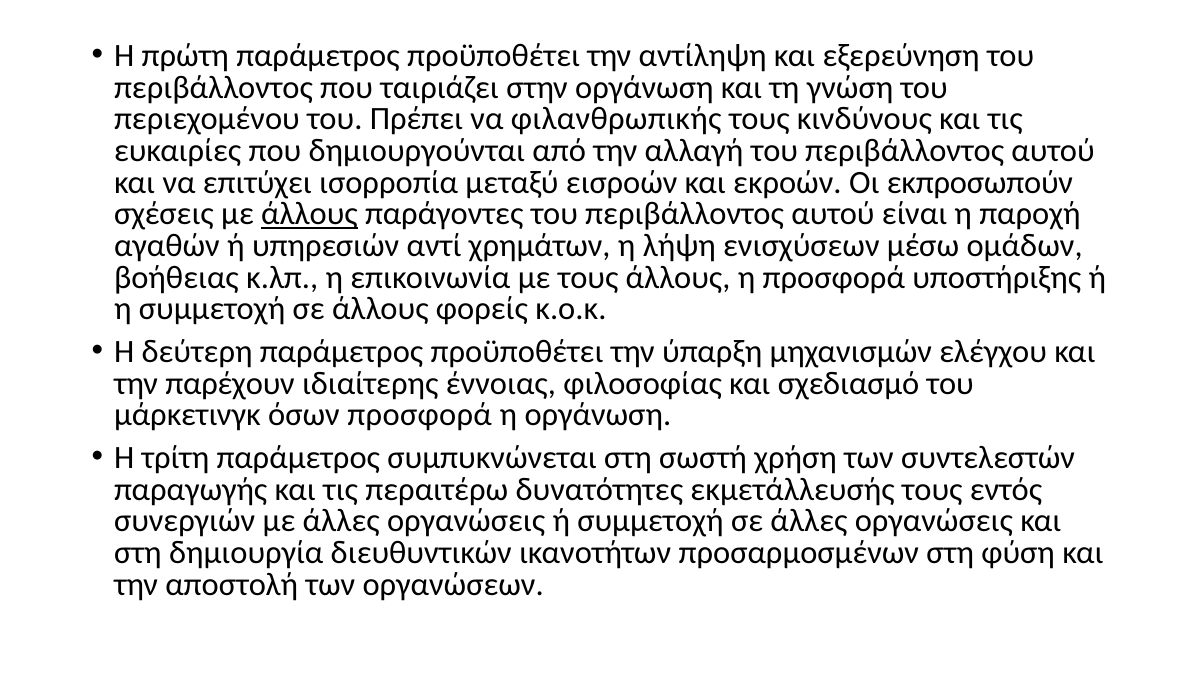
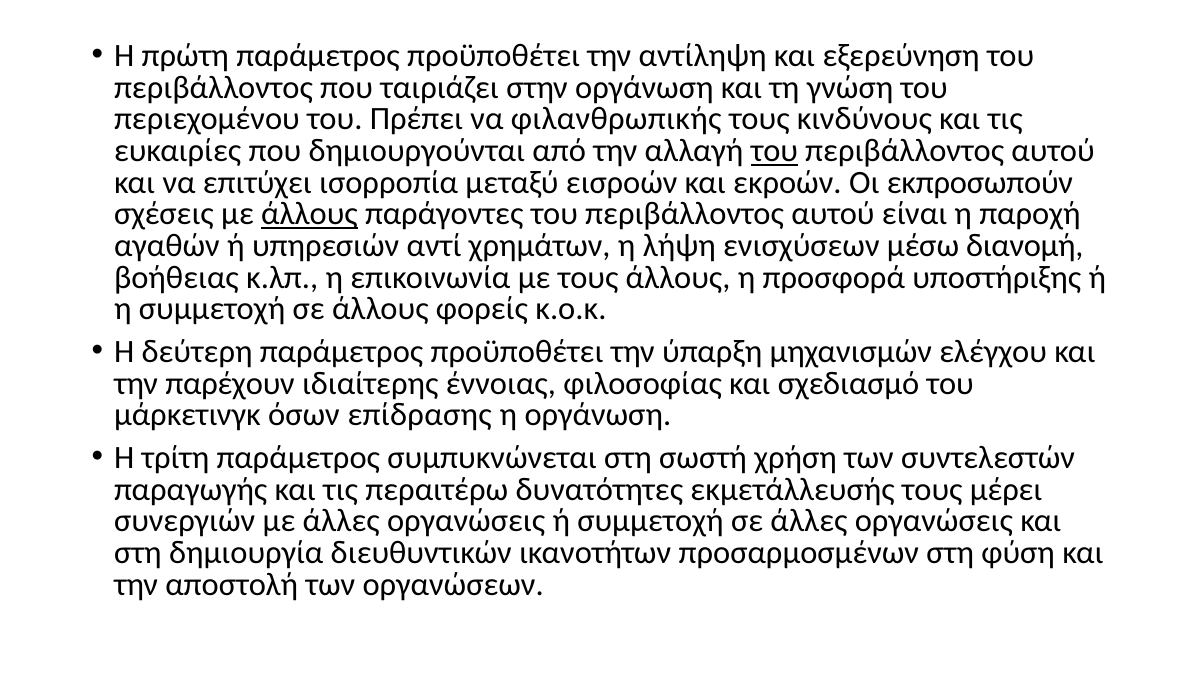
του underline: none -> present (774, 151)
ομάδων: ομάδων -> διανομή (1025, 246)
όσων προσφορά: προσφορά -> επίδρασης (420, 415)
εντός: εντός -> μέρει (1006, 489)
